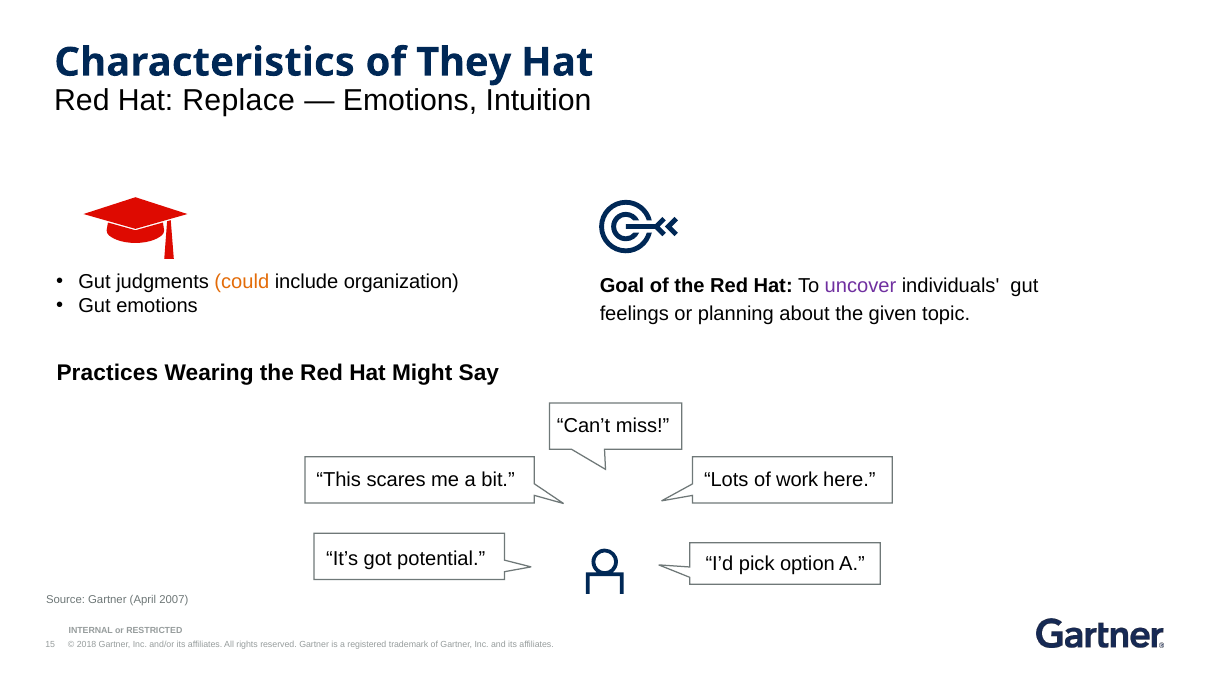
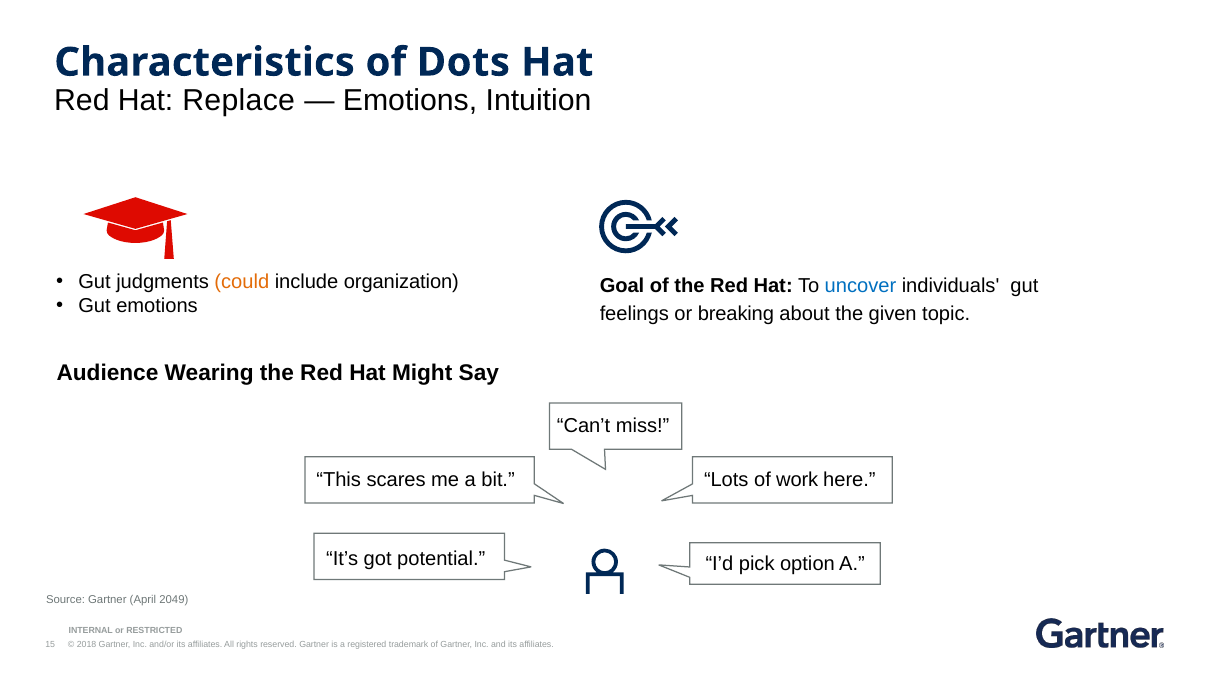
They: They -> Dots (463, 62)
uncover colour: purple -> blue (860, 286)
planning: planning -> breaking (736, 314)
Practices: Practices -> Audience (107, 373)
2007: 2007 -> 2049 (174, 600)
